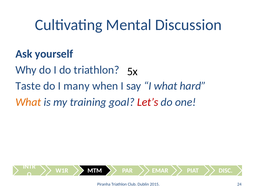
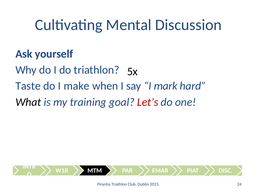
many: many -> make (77, 86)
I what: what -> mark (166, 86)
What colour: orange -> black (28, 102)
